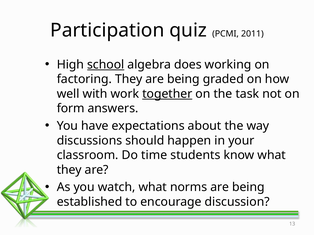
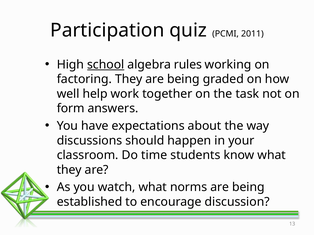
does: does -> rules (188, 65)
with: with -> help (95, 94)
together underline: present -> none (167, 94)
